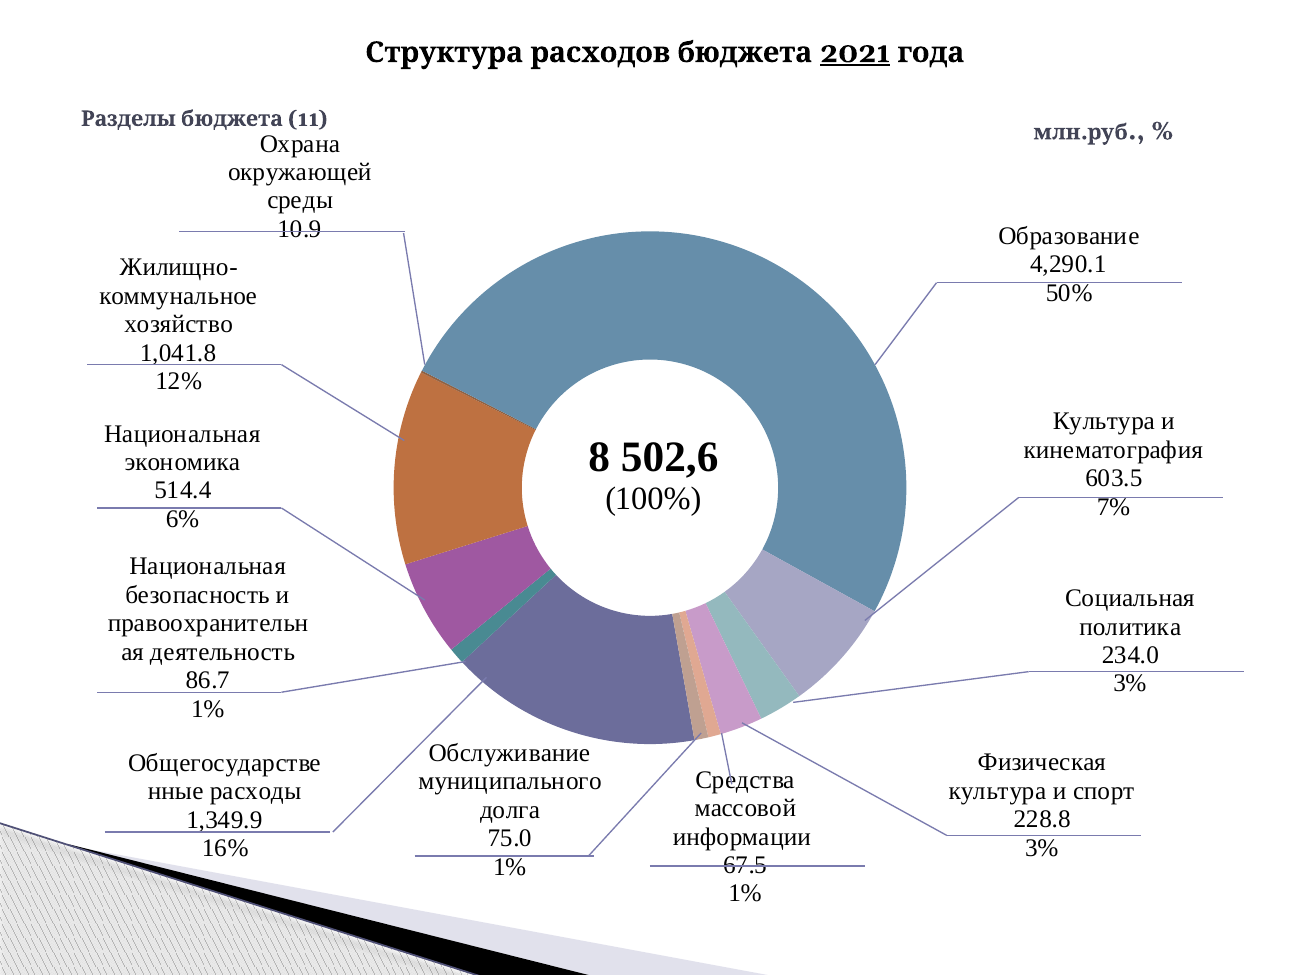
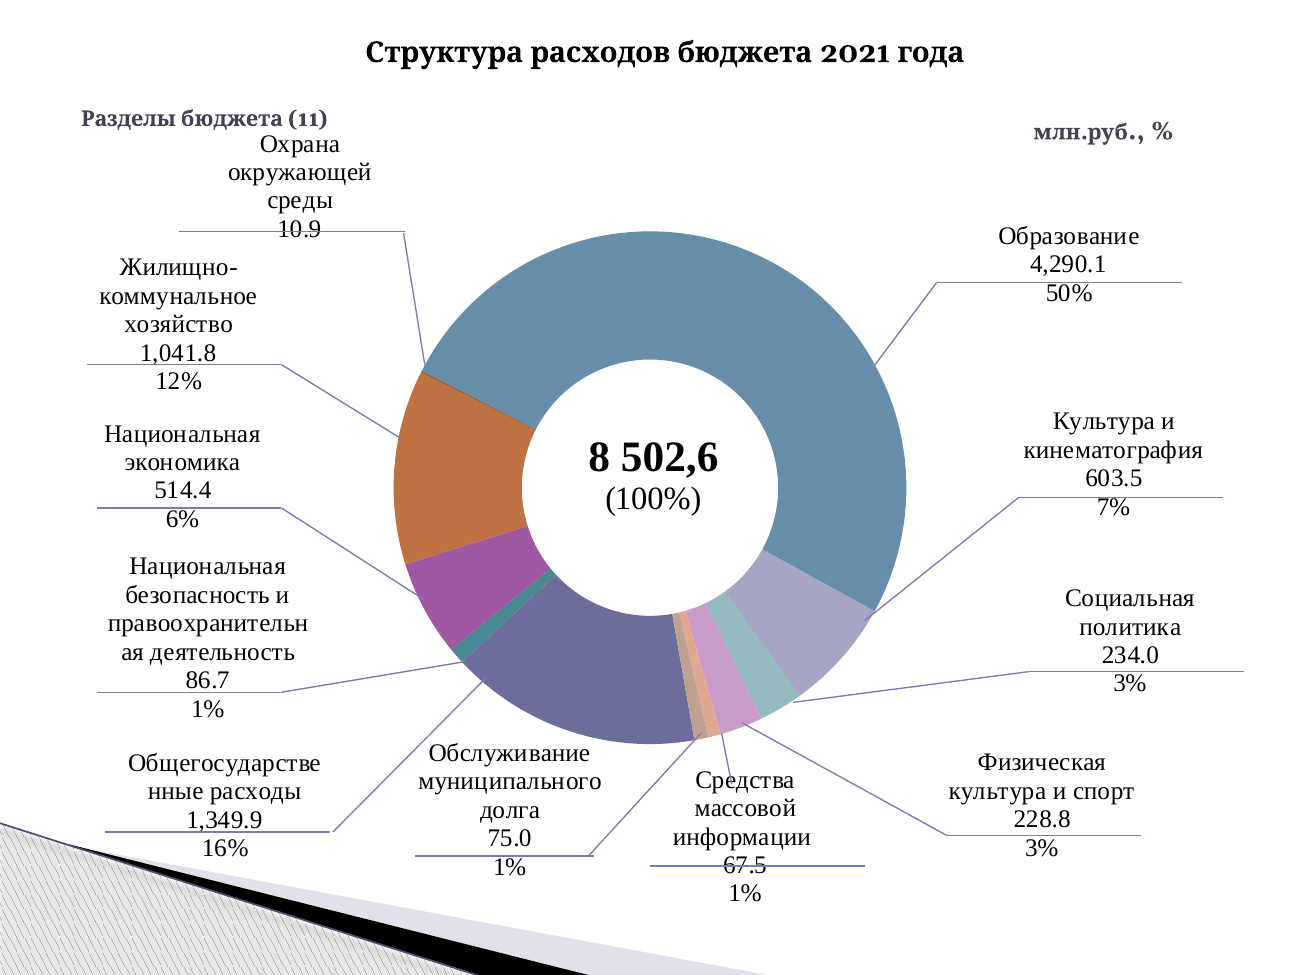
2021 underline: present -> none (855, 53)
